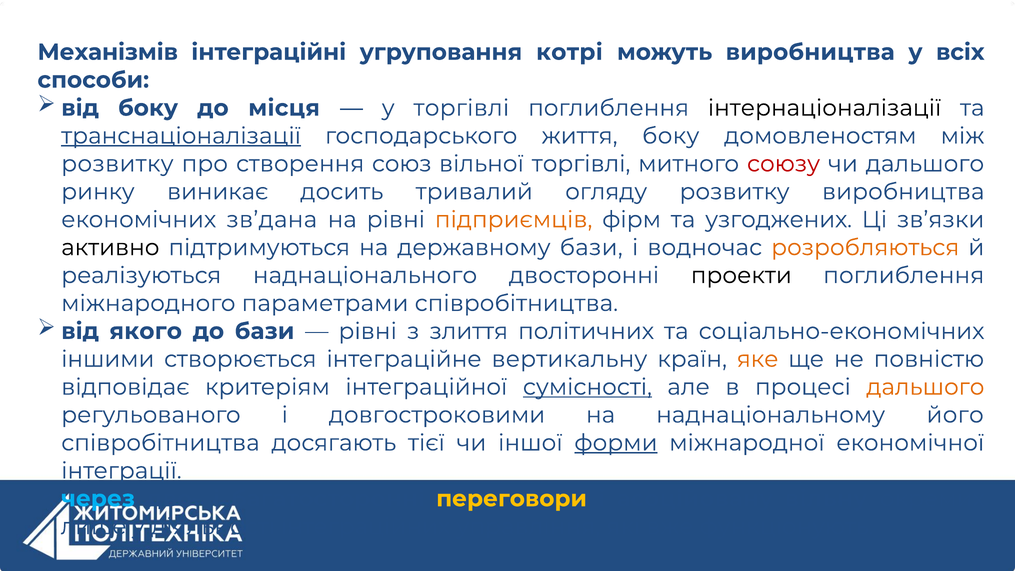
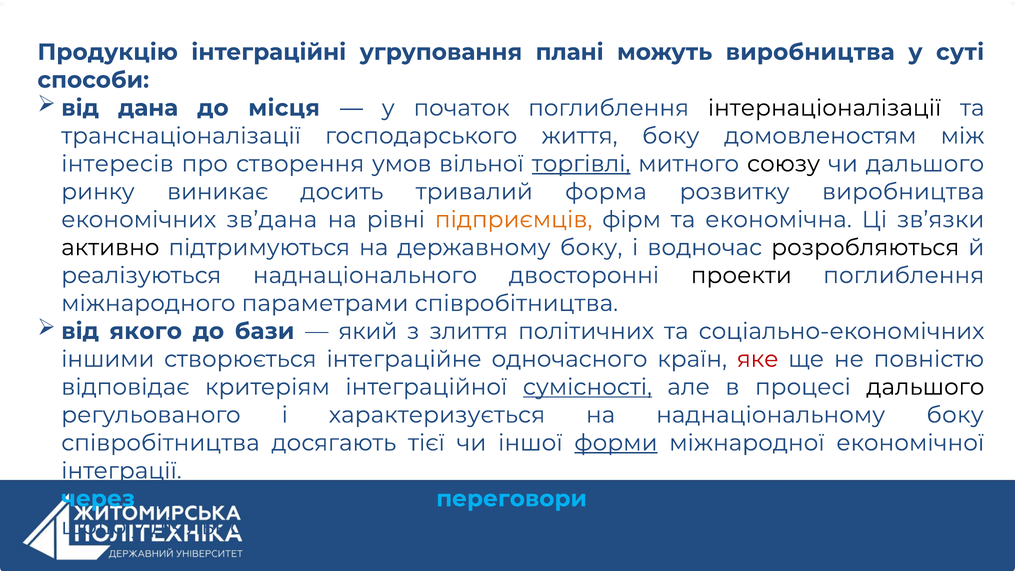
Механізмів: Механізмів -> Продукцію (108, 52)
котрі: котрі -> плані (570, 52)
всіх: всіх -> суті (960, 52)
від боку: боку -> дана (148, 108)
у торгівлі: торгівлі -> початок (462, 108)
транснаціоналізації underline: present -> none (181, 136)
розвитку: розвитку -> інтересів (117, 164)
союз: союз -> умов (402, 164)
торгівлі underline: none -> present (581, 164)
союзу colour: red -> black (784, 164)
огляду: огляду -> форма (606, 192)
узгоджених: узгоджених -> економічна (778, 220)
державному бази: бази -> боку (591, 247)
розробляються colour: orange -> black (865, 247)
рівні: рівні -> який (368, 331)
вертикальну: вертикальну -> одночасного (570, 359)
яке colour: orange -> red (758, 359)
дальшого colour: orange -> black (925, 387)
довгостроковими: довгостроковими -> характеризується (437, 415)
наднаціональному його: його -> боку (955, 415)
переговори colour: yellow -> light blue (512, 499)
лише: лише -> щодо (94, 526)
